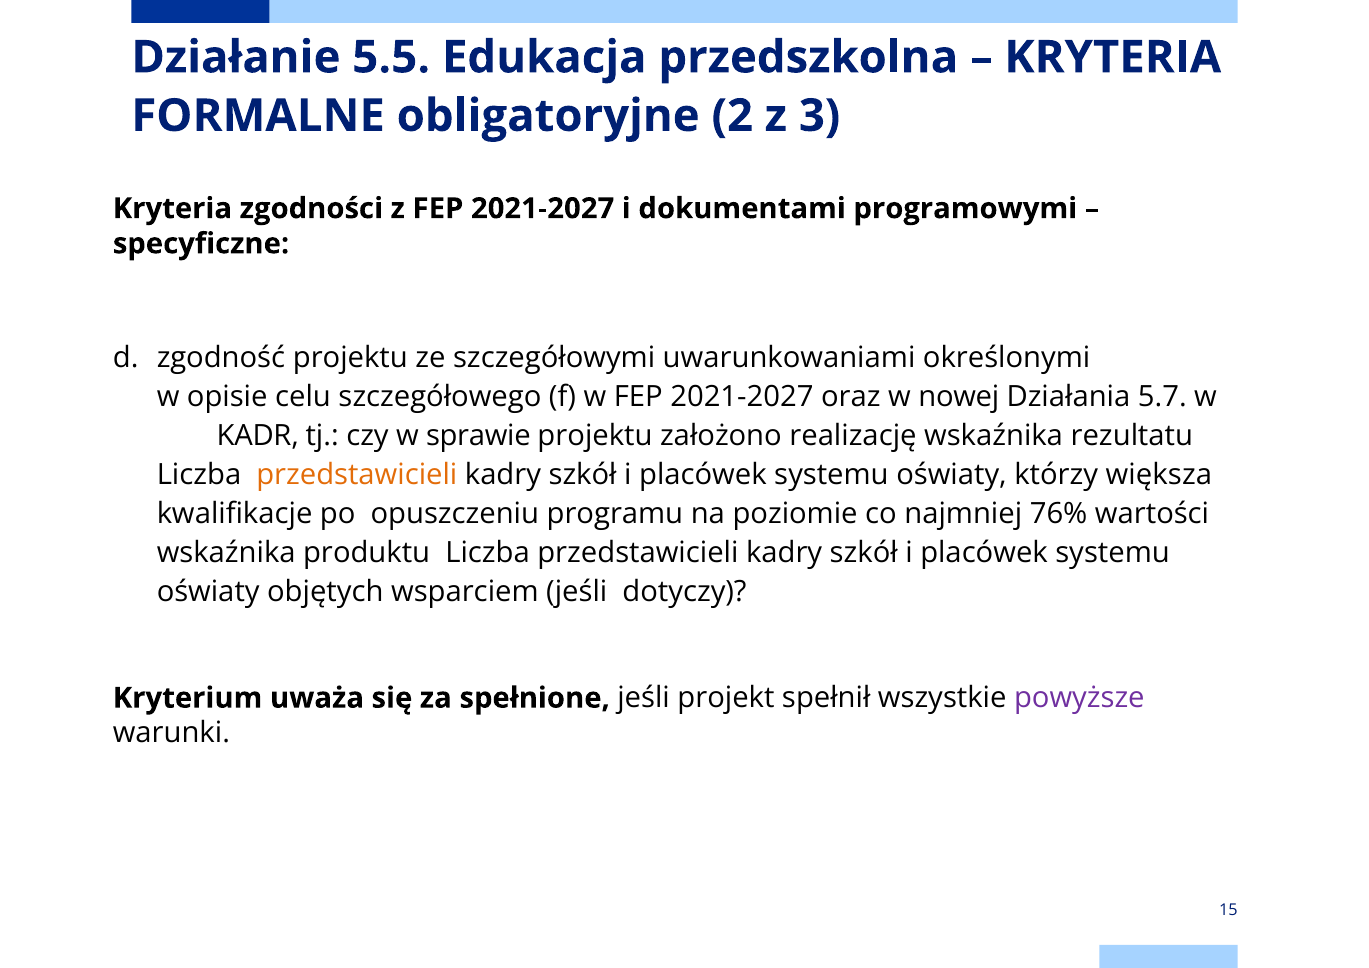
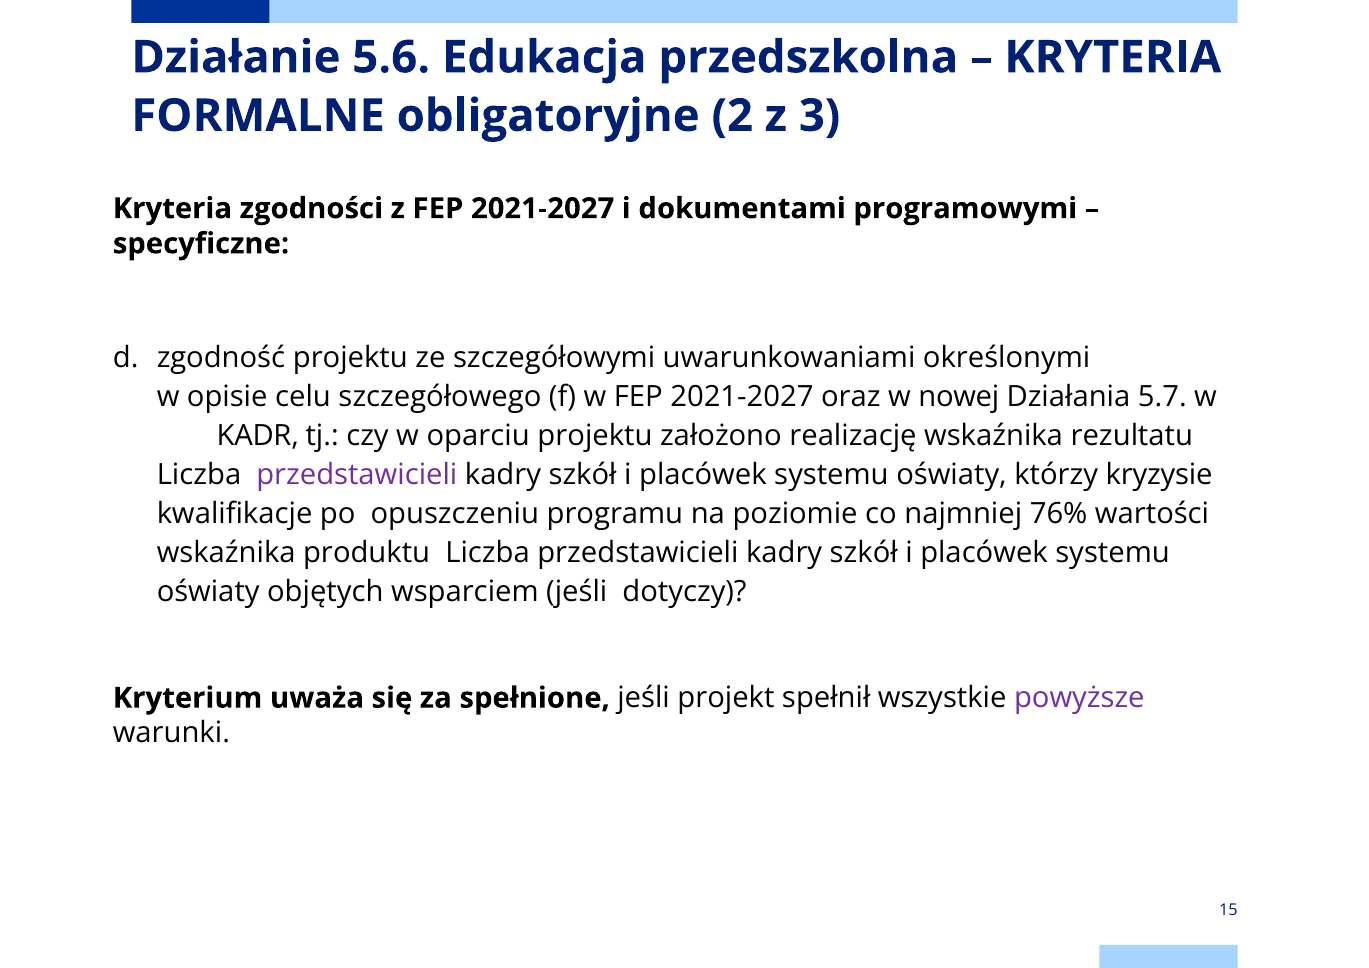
5.5: 5.5 -> 5.6 (391, 57)
sprawie: sprawie -> oparciu (478, 436)
przedstawicieli colour: orange -> purple (357, 475)
większa: większa -> kryzysie (1159, 475)
